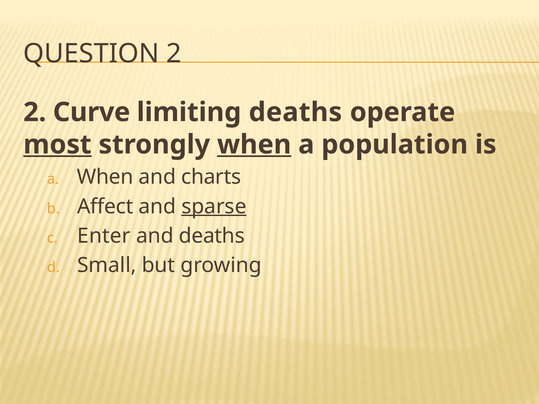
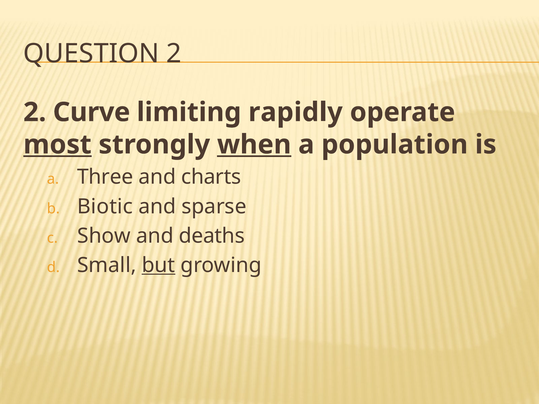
limiting deaths: deaths -> rapidly (295, 112)
a When: When -> Three (105, 177)
Affect: Affect -> Biotic (105, 207)
sparse underline: present -> none (214, 207)
Enter: Enter -> Show (104, 236)
but underline: none -> present (158, 265)
